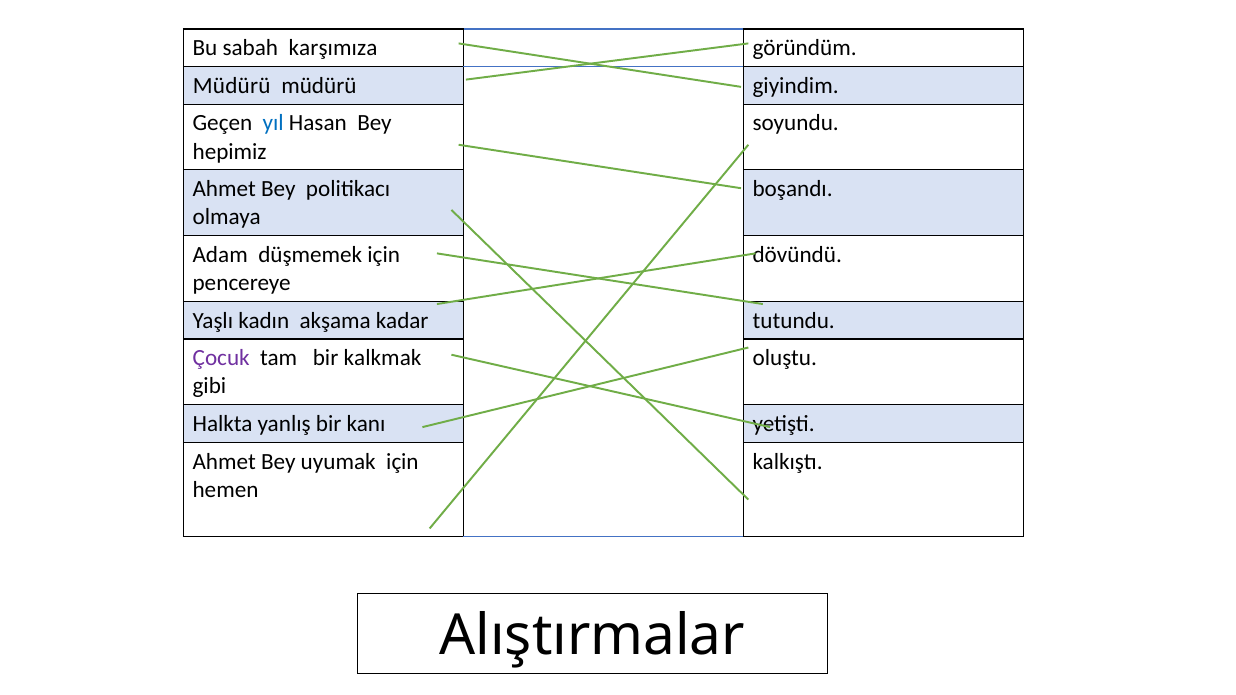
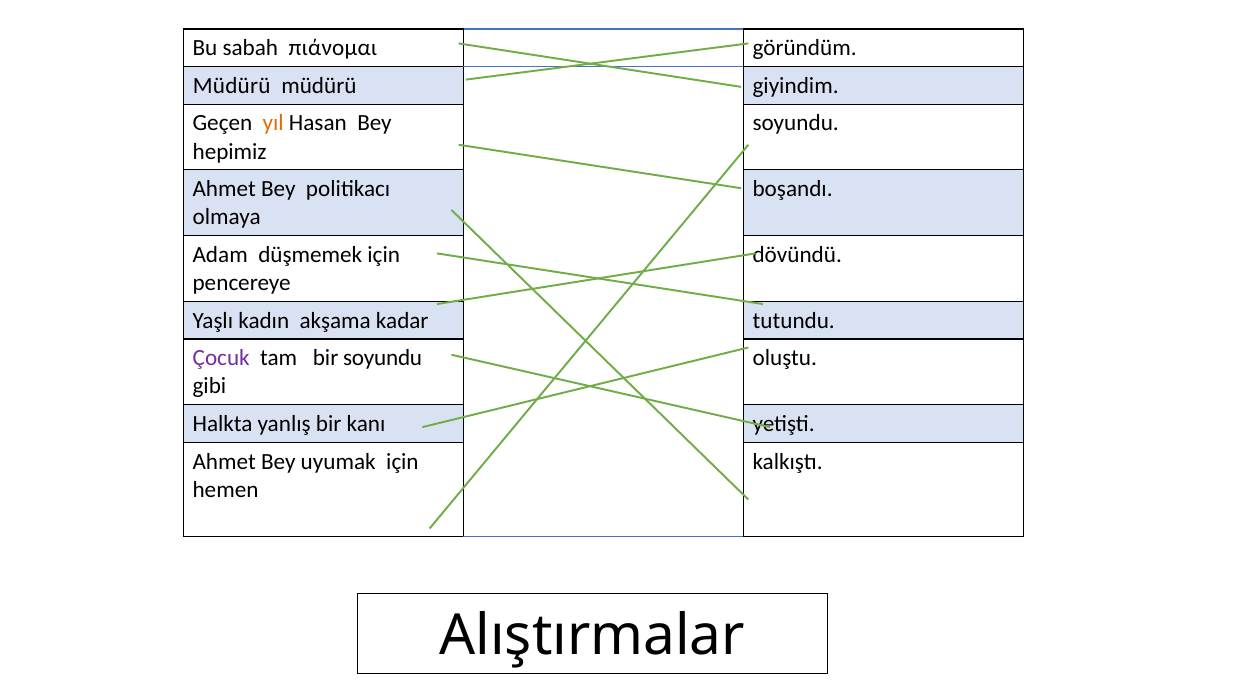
karşımıza: karşımıza -> πιάνομαι (333, 48)
yıl colour: blue -> orange (273, 123)
bir kalkmak: kalkmak -> soyundu (383, 358)
